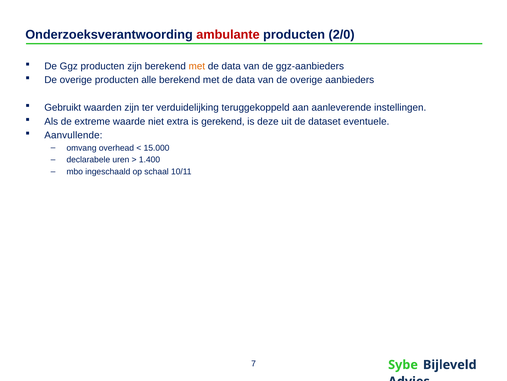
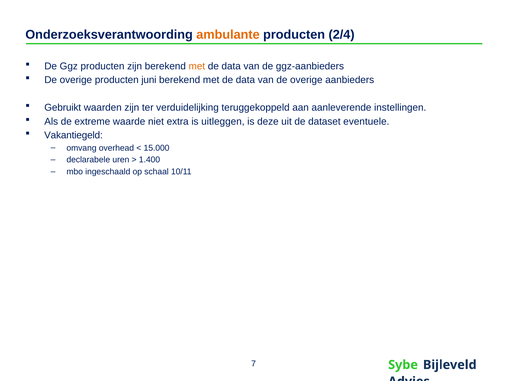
ambulante colour: red -> orange (228, 35)
2/0: 2/0 -> 2/4 (342, 35)
alle: alle -> juni (149, 80)
gerekend: gerekend -> uitleggen (223, 121)
Aanvullende: Aanvullende -> Vakantiegeld (74, 135)
